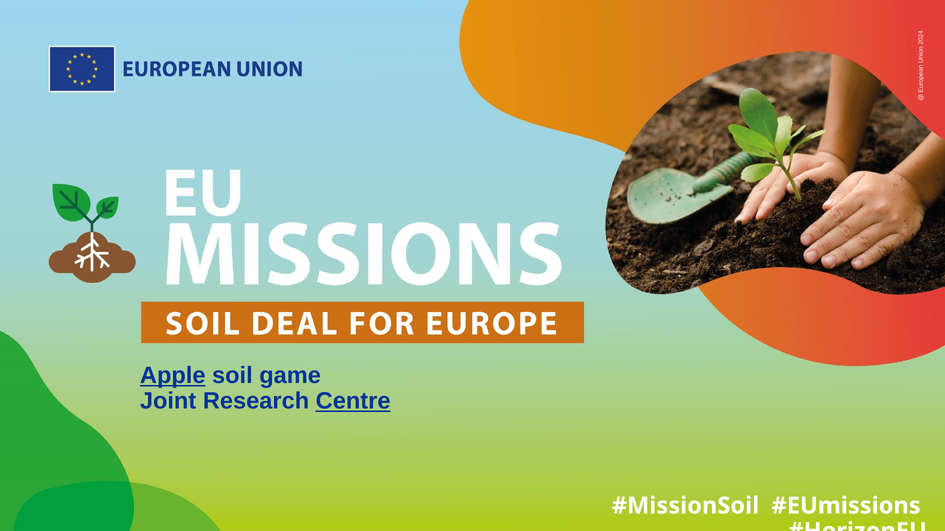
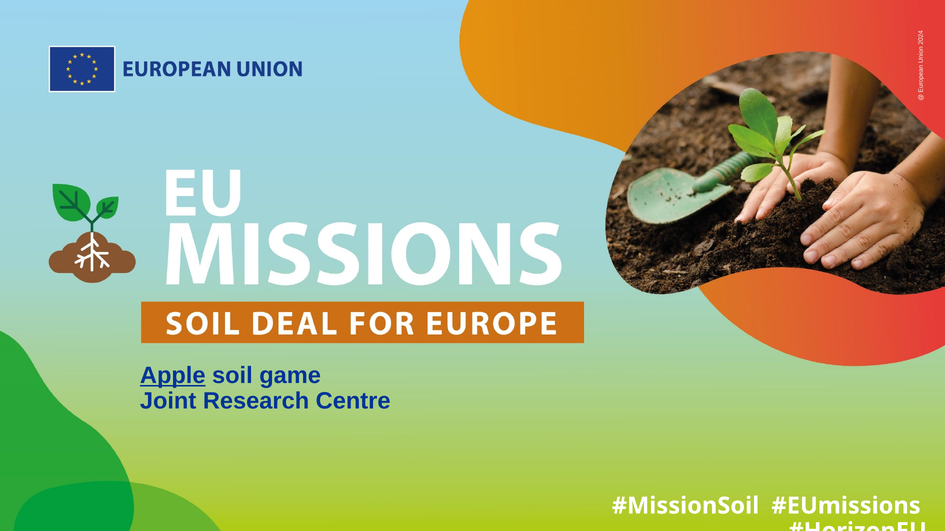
Centre underline: present -> none (353, 401)
